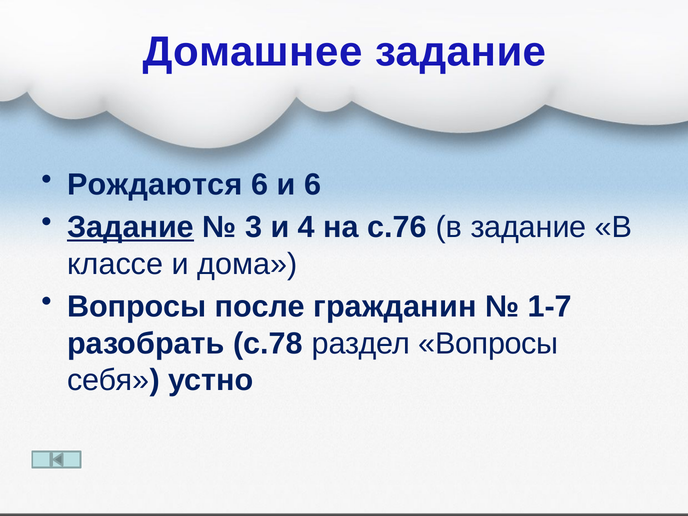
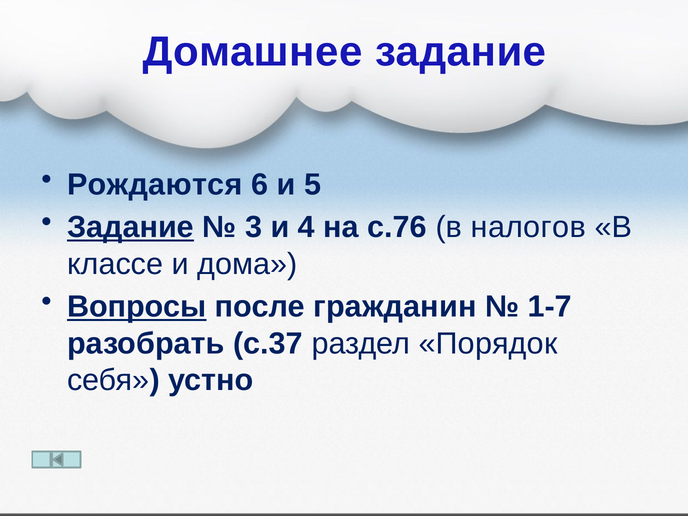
и 6: 6 -> 5 (313, 184)
в задание: задание -> налогов (528, 227)
Вопросы underline: none -> present (137, 307)
с.78: с.78 -> с.37 (268, 343)
раздел Вопросы: Вопросы -> Порядок (488, 343)
